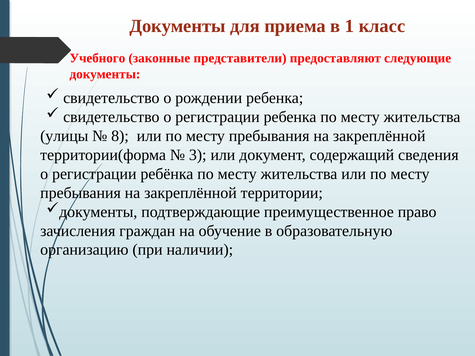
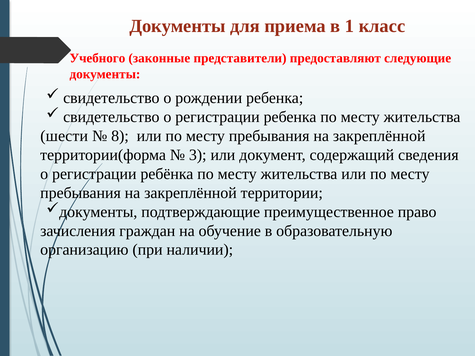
улицы: улицы -> шести (64, 136)
